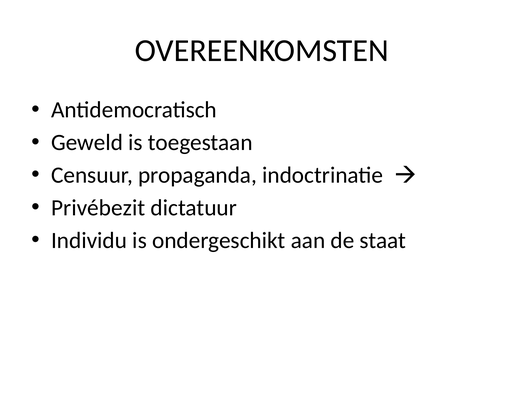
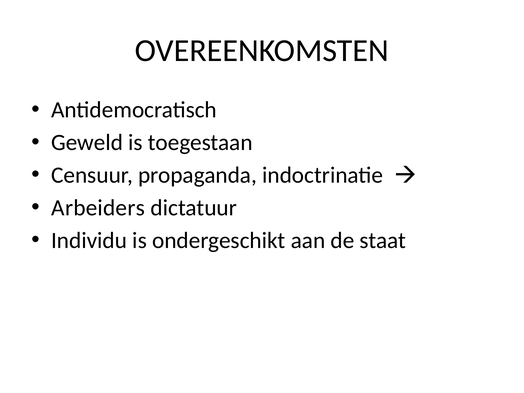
Privébezit: Privébezit -> Arbeiders (98, 208)
